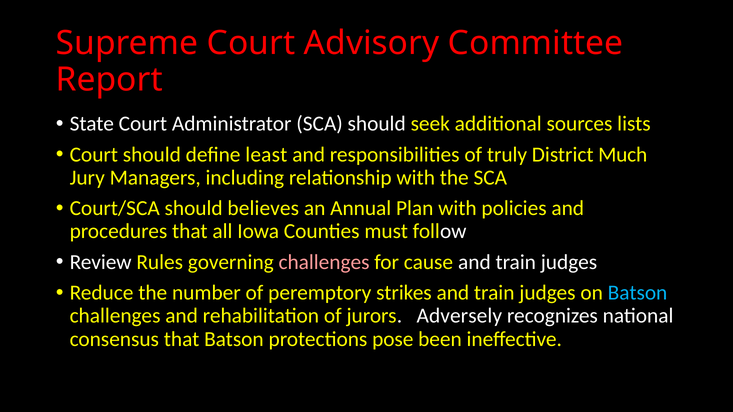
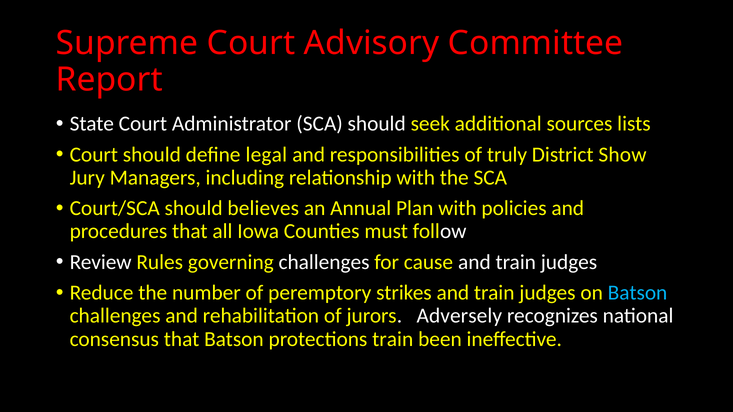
least: least -> legal (266, 155)
Much: Much -> Show (623, 155)
challenges colour: pink -> white (324, 262)
protections pose: pose -> train (393, 339)
